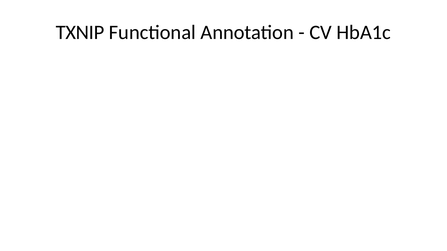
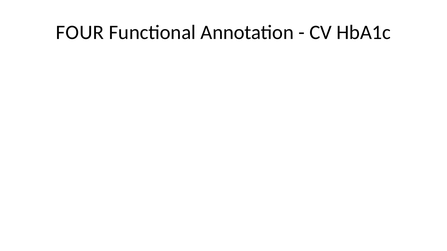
TXNIP: TXNIP -> FOUR (80, 32)
